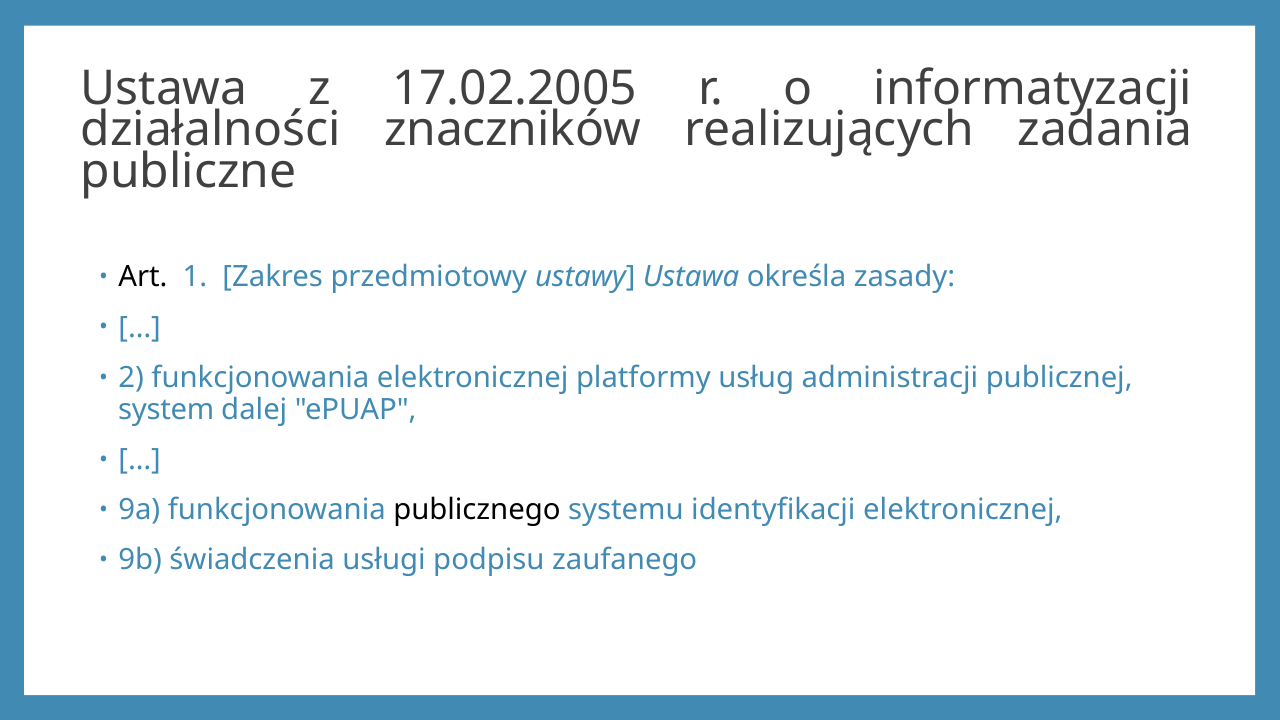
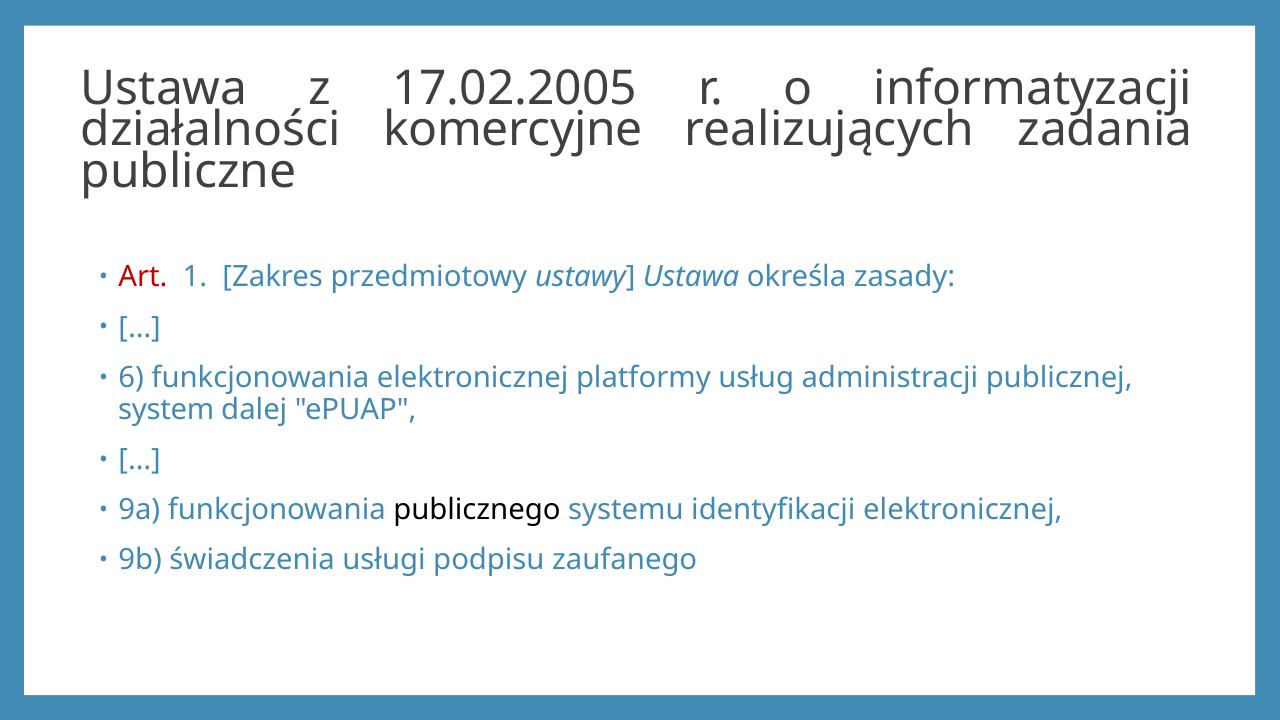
znaczników: znaczników -> komercyjne (513, 130)
Art colour: black -> red (143, 277)
2: 2 -> 6 (131, 378)
